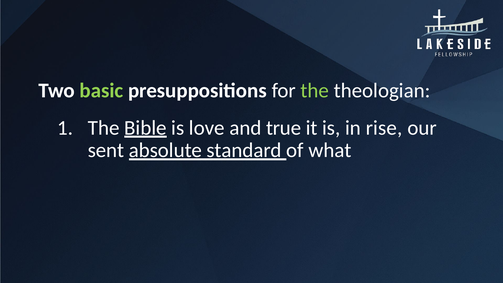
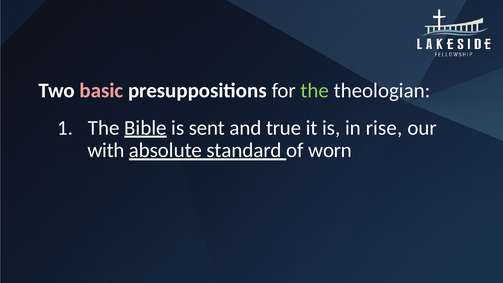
basic colour: light green -> pink (101, 90)
love: love -> sent (207, 128)
sent: sent -> with (106, 150)
what: what -> worn (330, 150)
